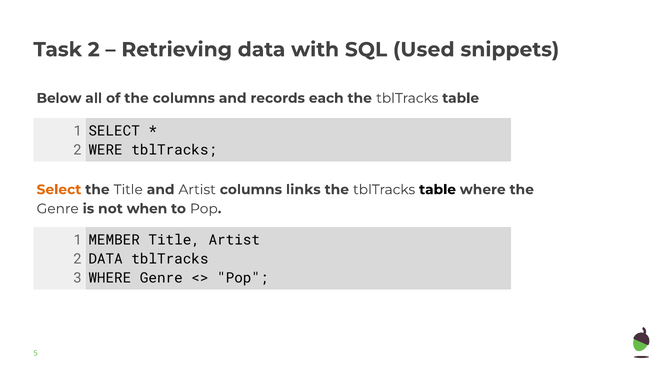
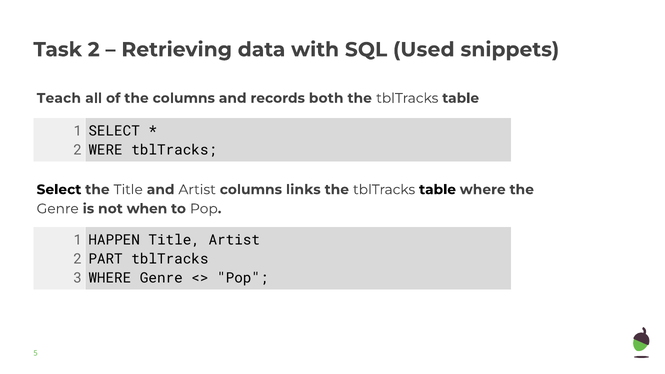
Below: Below -> Teach (59, 98)
each: each -> both (326, 98)
Select colour: orange -> black (59, 190)
MEMBER: MEMBER -> HAPPEN (114, 240)
DATA: DATA -> PART (106, 259)
